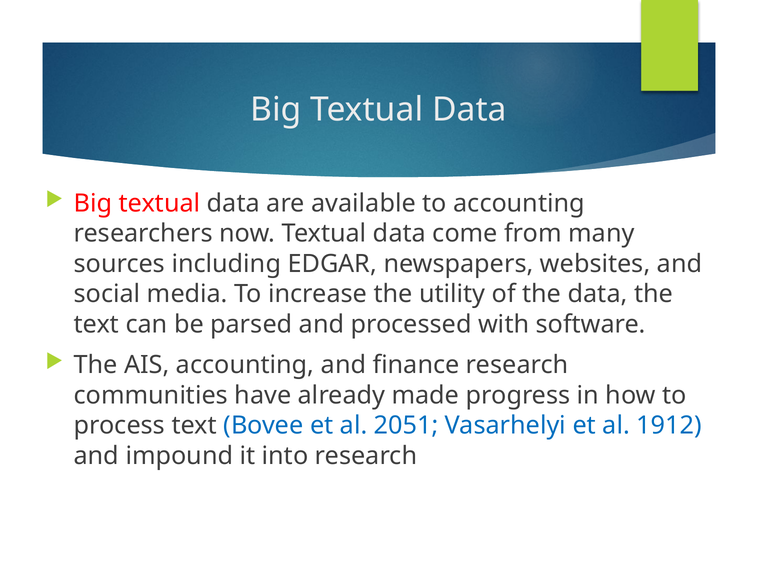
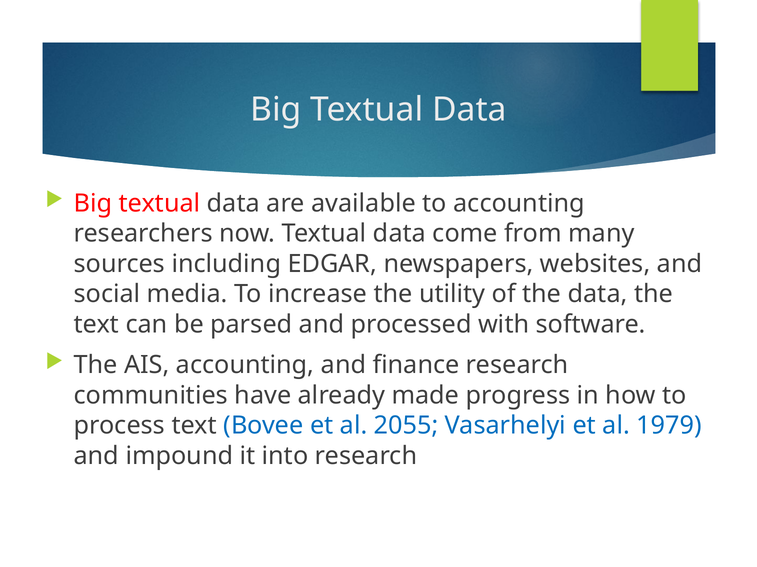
2051: 2051 -> 2055 (406, 426)
1912: 1912 -> 1979 (669, 426)
